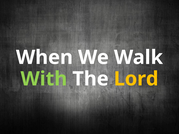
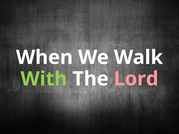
Lord colour: yellow -> pink (136, 79)
